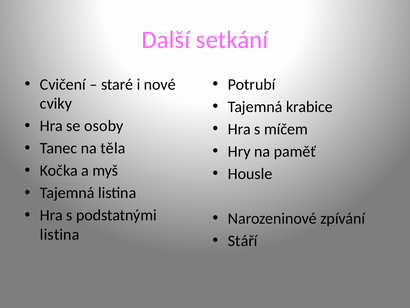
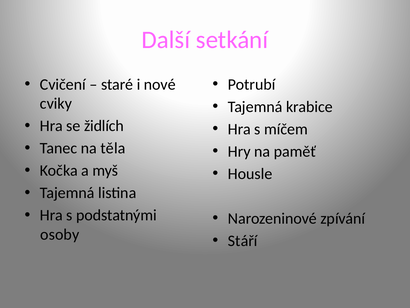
osoby: osoby -> židlích (104, 126)
listina: listina -> osoby (60, 234)
